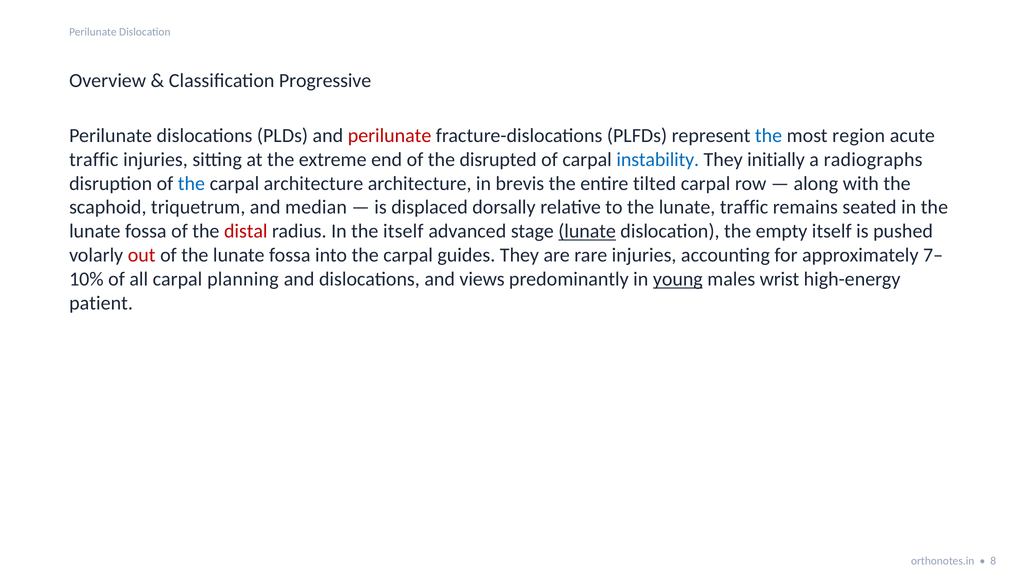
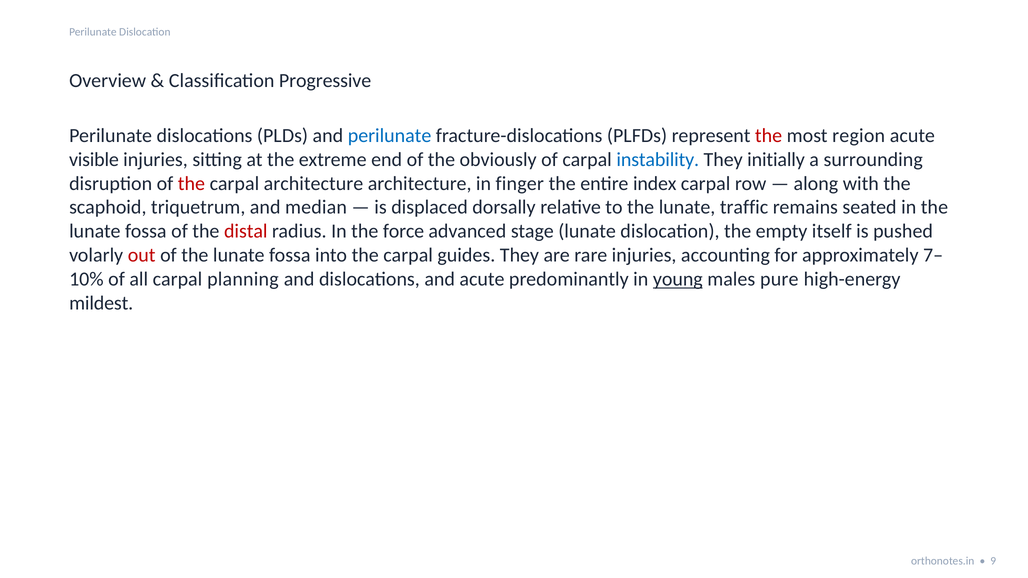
perilunate colour: red -> blue (390, 136)
the colour: blue -> red (769, 136)
traffic: traffic -> visible (94, 160)
disrupted: disrupted -> obviously (498, 160)
radiographs: radiographs -> surrounding (873, 160)
the colour: blue -> red (191, 184)
brevis: brevis -> finger (520, 184)
tilted: tilted -> index (655, 184)
the itself: itself -> force (403, 232)
lunate underline: present -> none (587, 232)
and views: views -> acute (482, 280)
wrist: wrist -> pure (779, 280)
patient: patient -> mildest (101, 304)
8: 8 -> 9 (993, 561)
